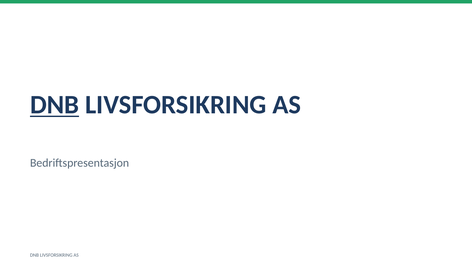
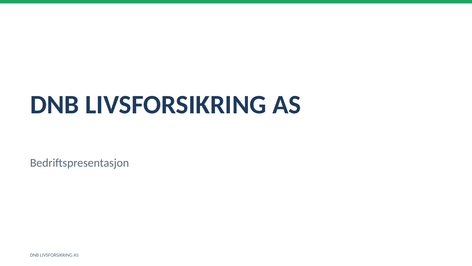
DNB underline: present -> none (55, 105)
